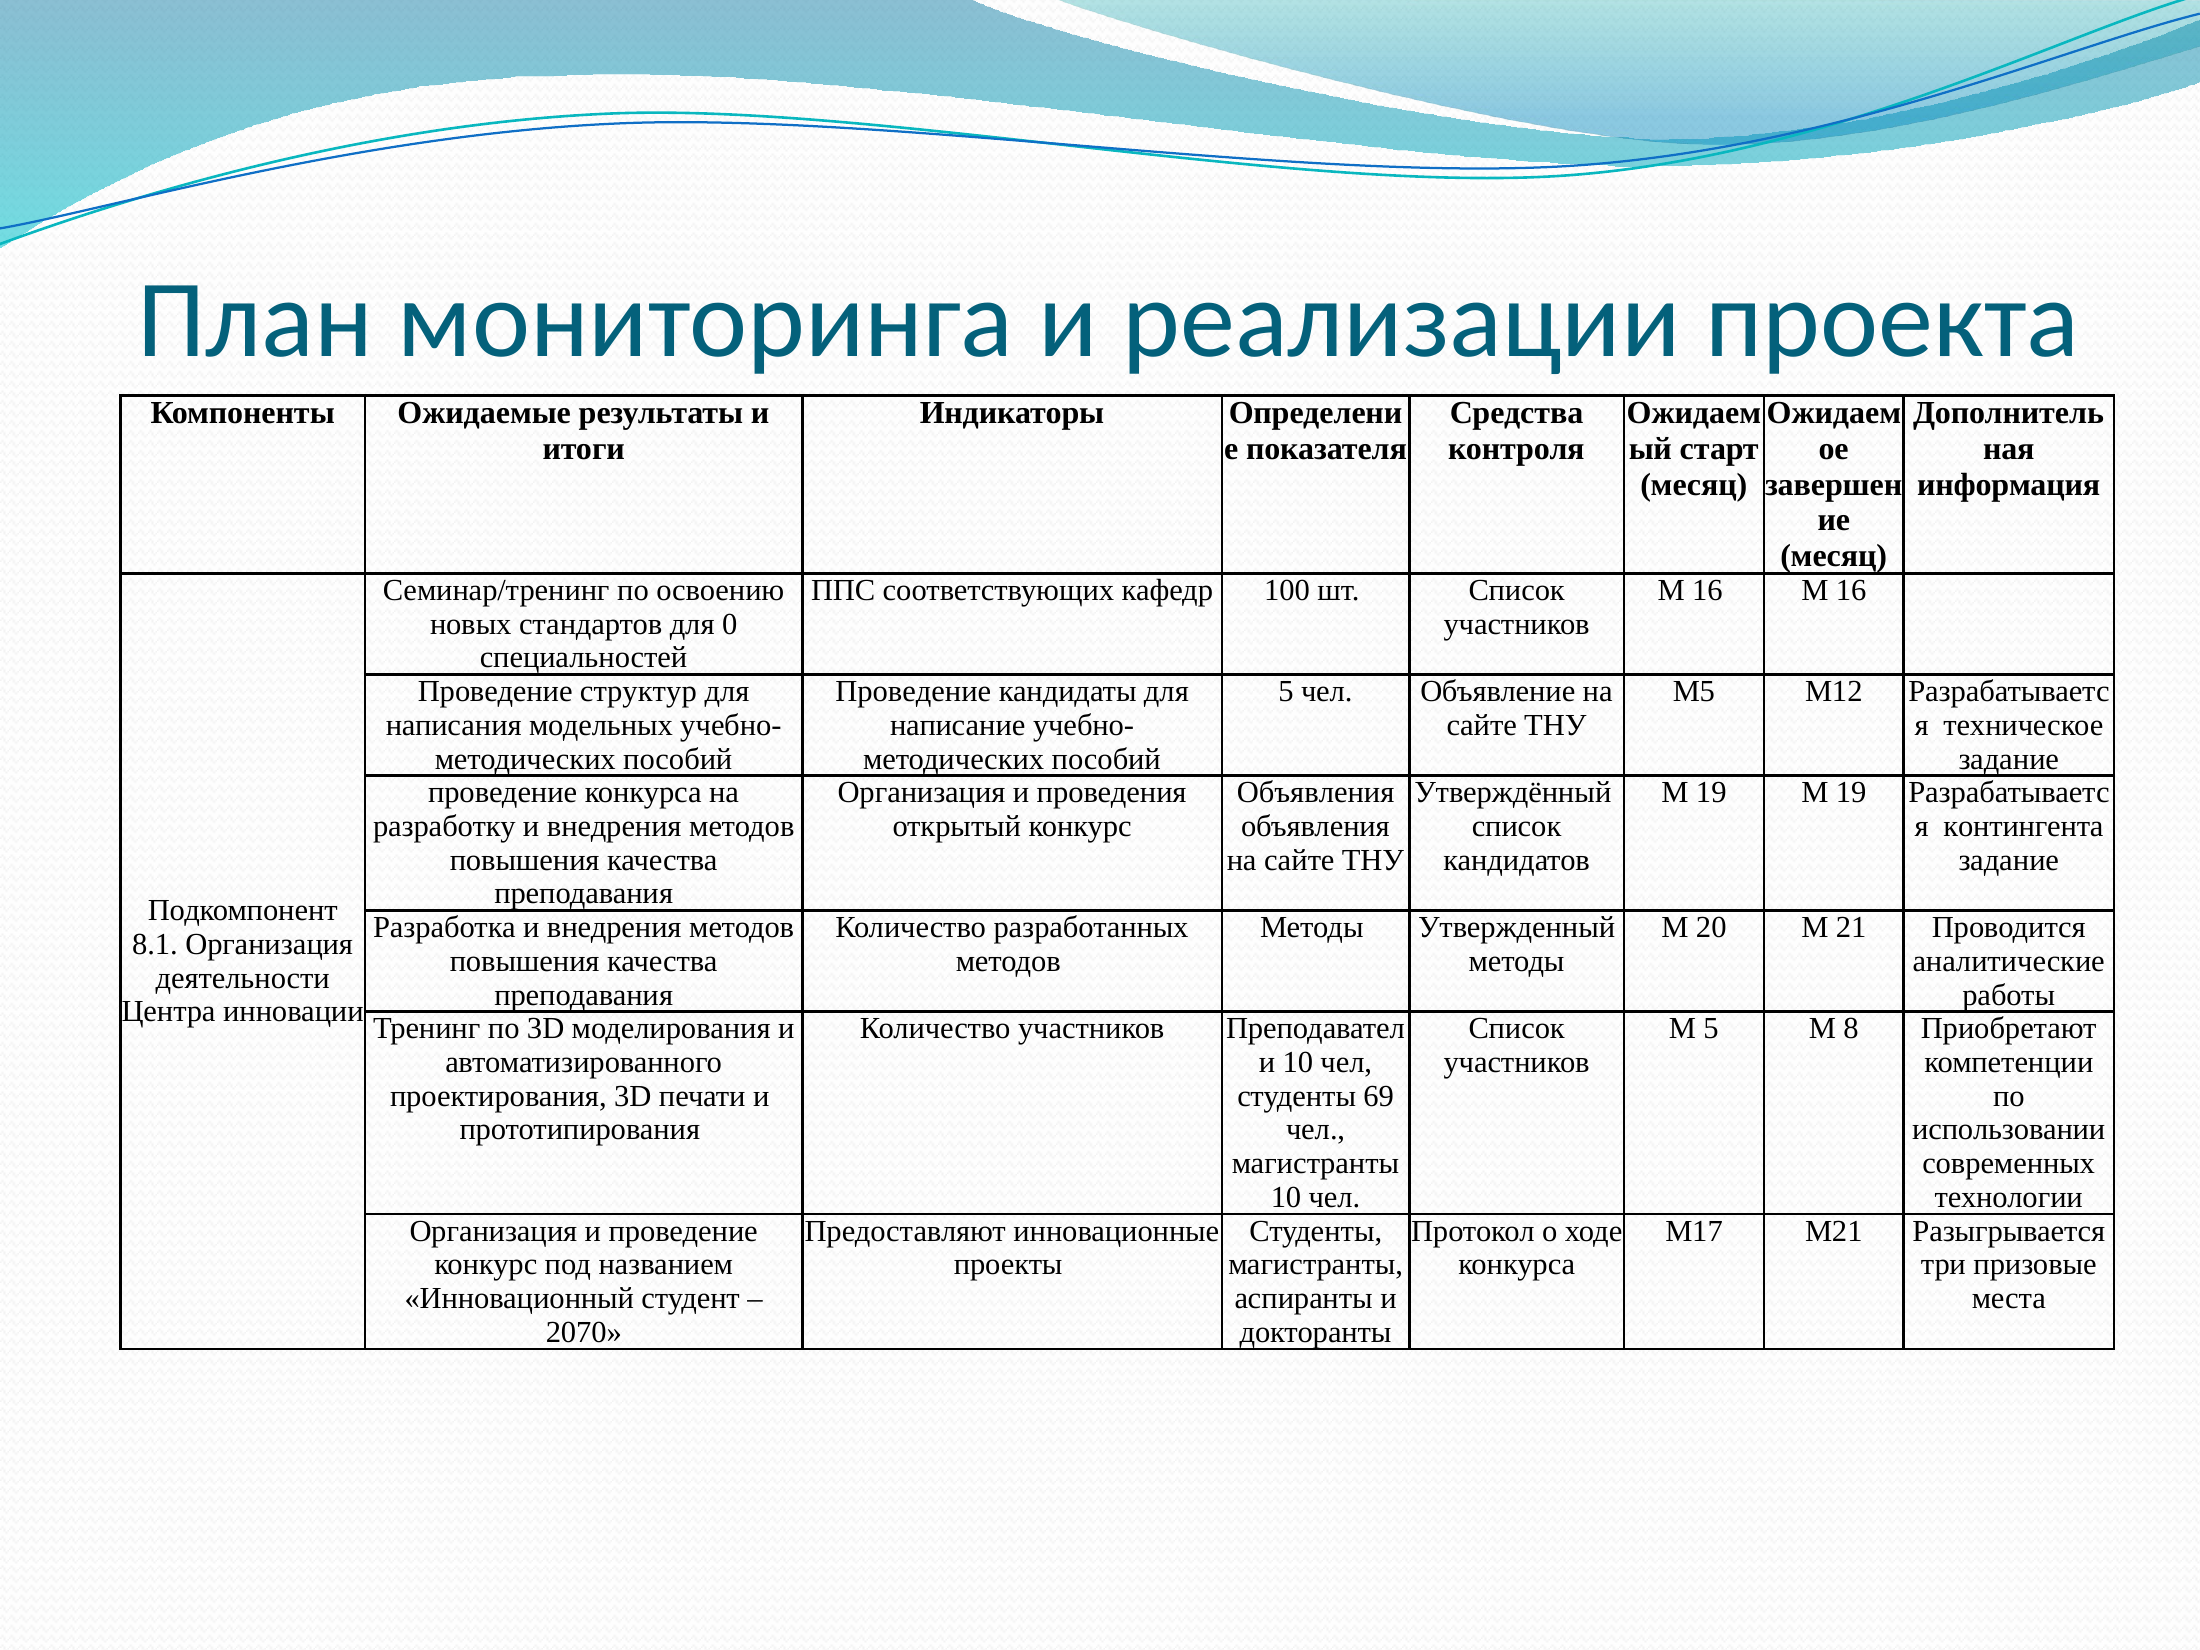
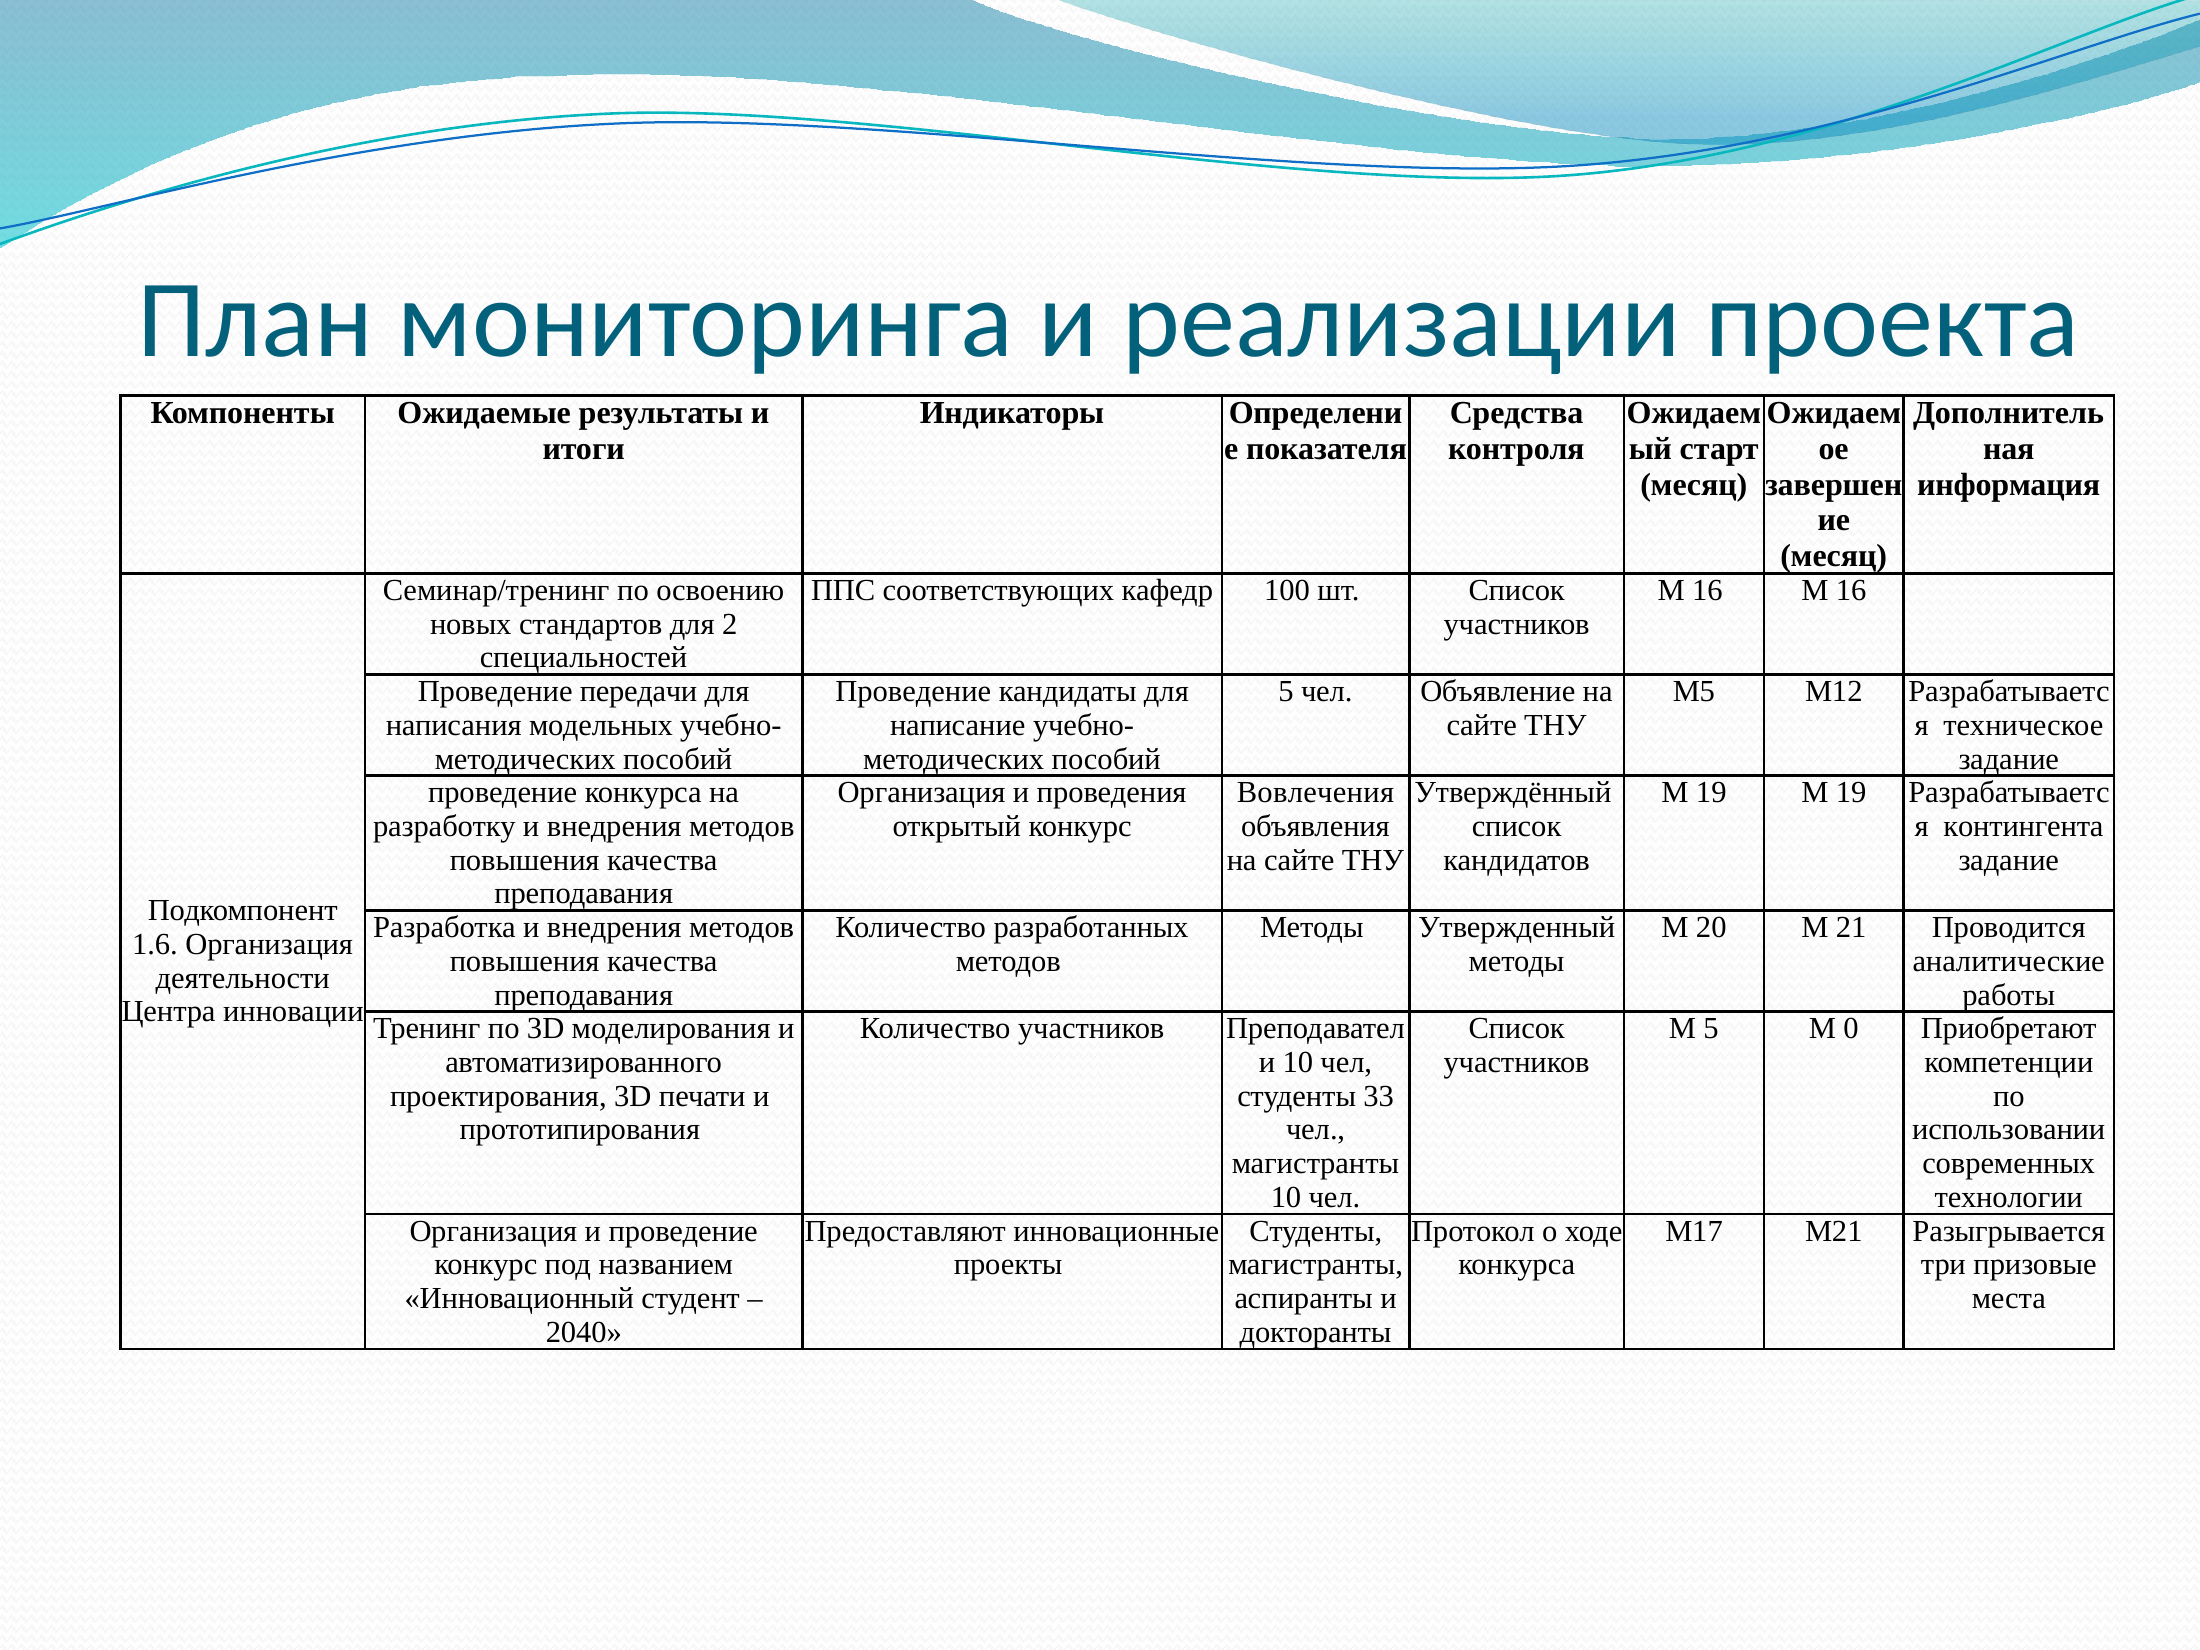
0: 0 -> 2 (730, 624)
структур: структур -> передачи (639, 692)
Объявления: Объявления -> Вовлечения (1315, 793)
8.1: 8.1 -> 1.6 (155, 944)
8: 8 -> 0 (1851, 1029)
69: 69 -> 33 (1379, 1096)
2070: 2070 -> 2040 (584, 1332)
